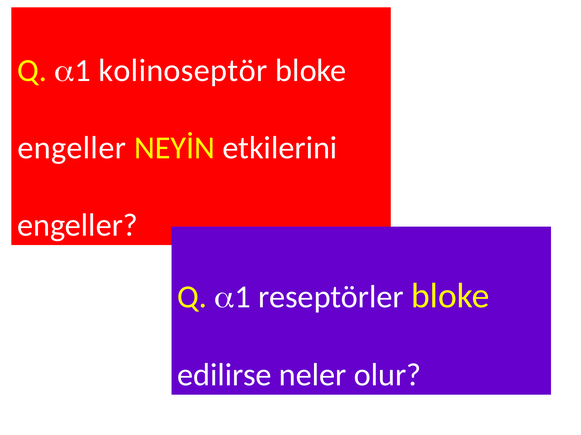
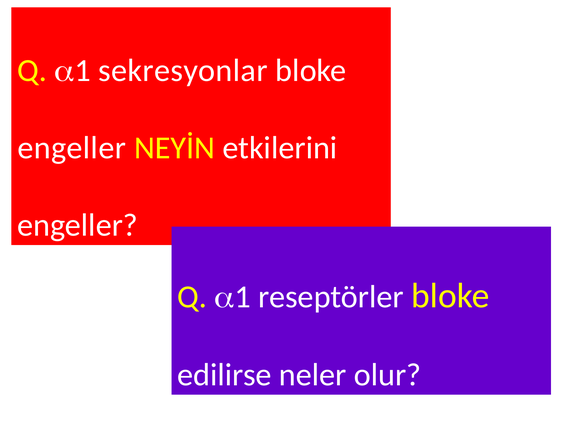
kolinoseptör: kolinoseptör -> sekresyonlar (183, 71)
